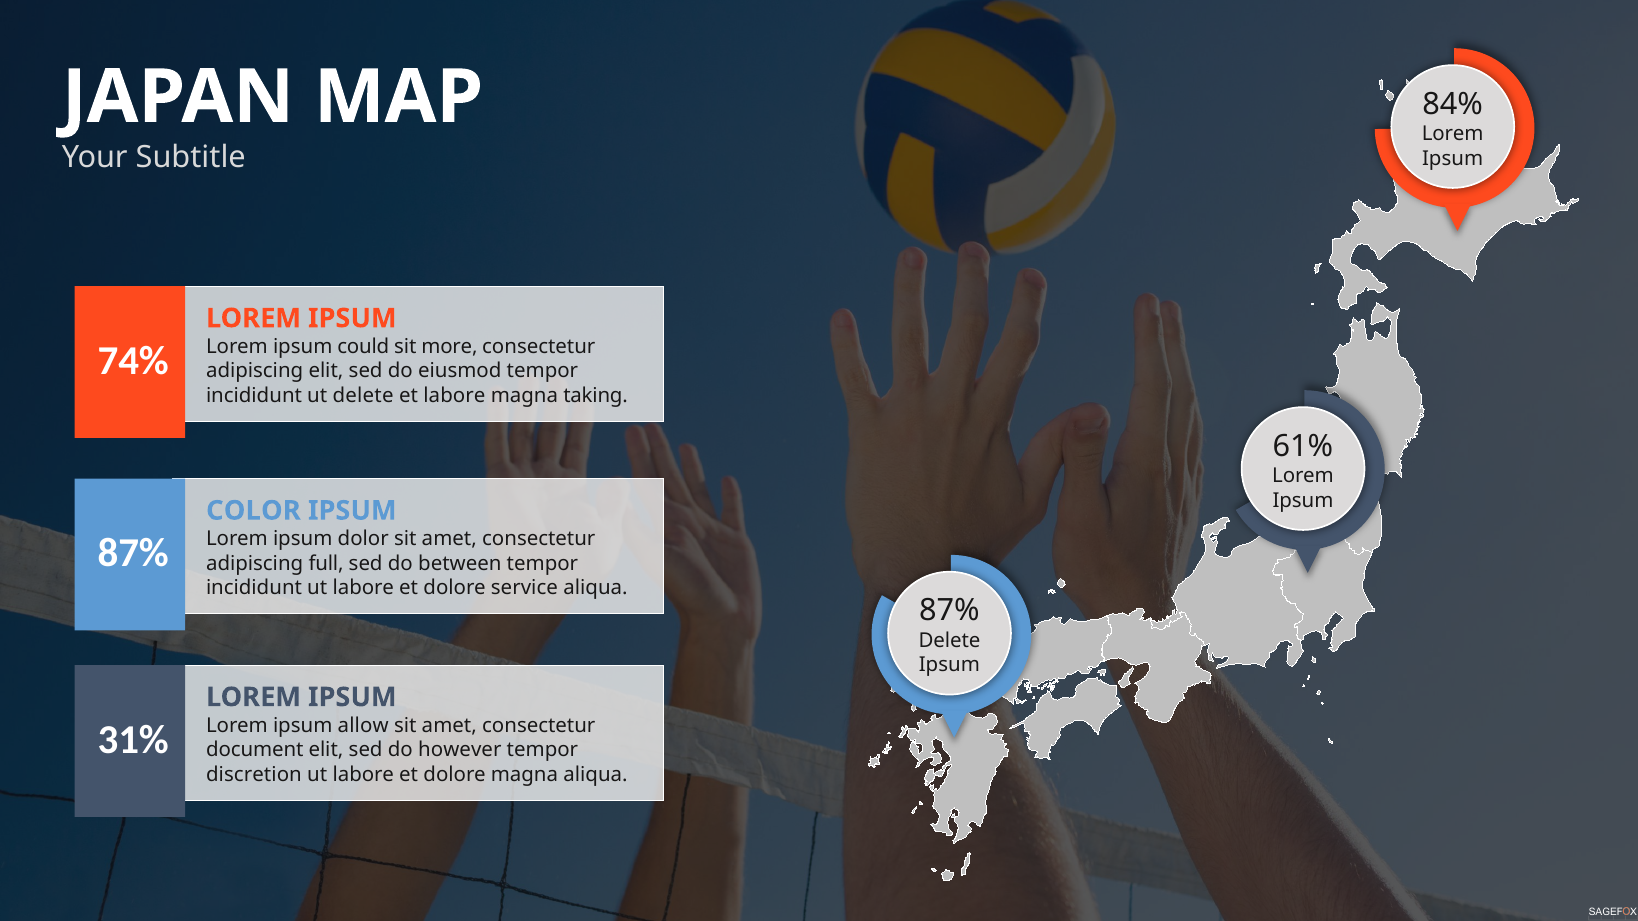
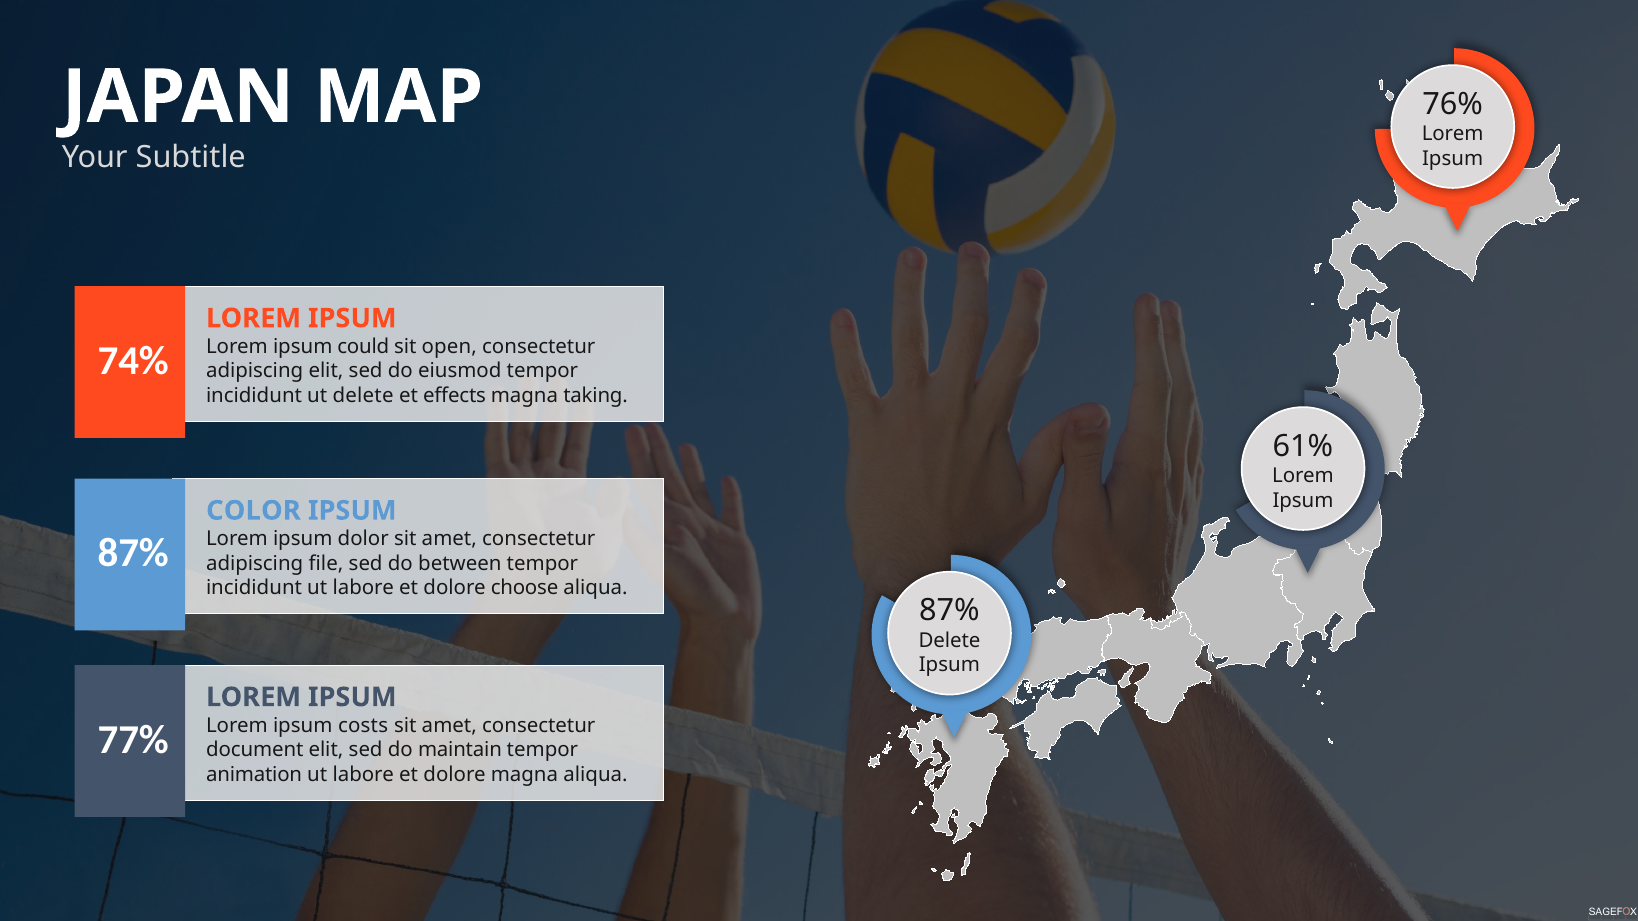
84%: 84% -> 76% (1453, 104)
more: more -> open (449, 347)
et labore: labore -> effects (455, 396)
full: full -> file (326, 564)
service: service -> choose (525, 588)
allow: allow -> costs (363, 726)
31%: 31% -> 77% (133, 740)
however: however -> maintain (460, 750)
discretion: discretion -> animation (254, 775)
